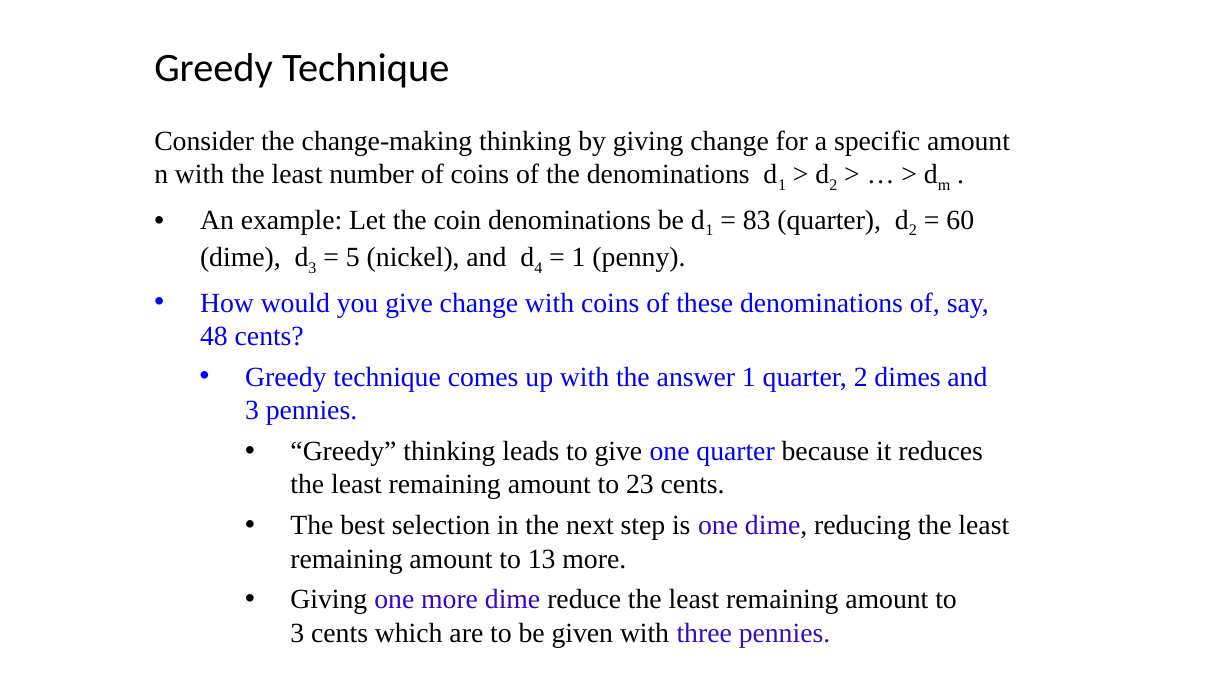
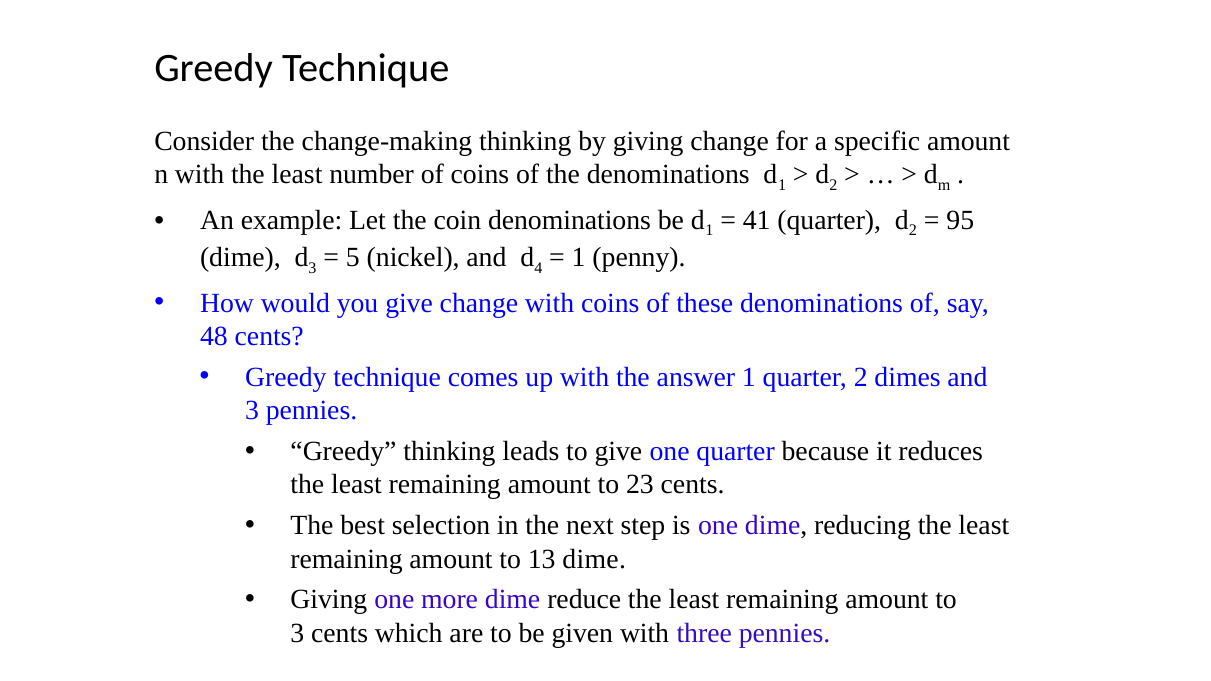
83: 83 -> 41 (757, 220)
60: 60 -> 95 (960, 220)
13 more: more -> dime (594, 559)
